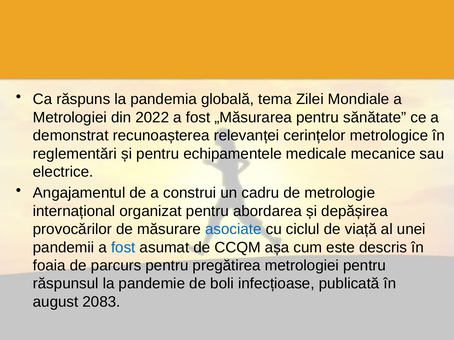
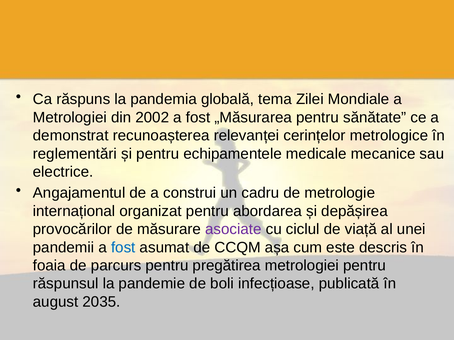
2022: 2022 -> 2002 (152, 118)
asociate colour: blue -> purple (233, 230)
2083: 2083 -> 2035 (101, 302)
